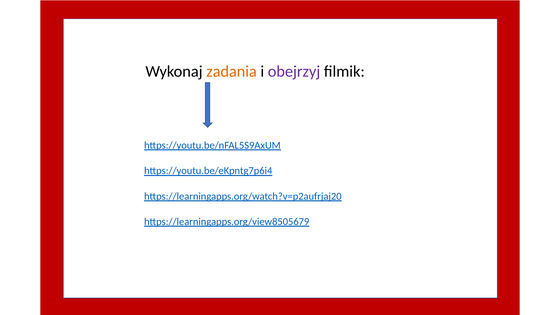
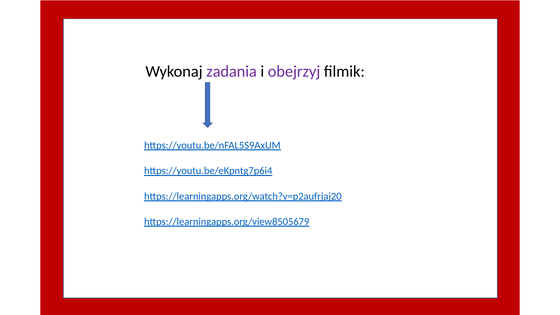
zadania colour: orange -> purple (232, 71)
